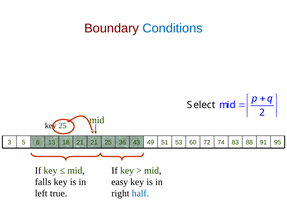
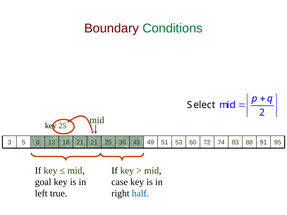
Conditions colour: blue -> green (173, 28)
falls: falls -> goal (43, 182)
easy: easy -> case (120, 182)
